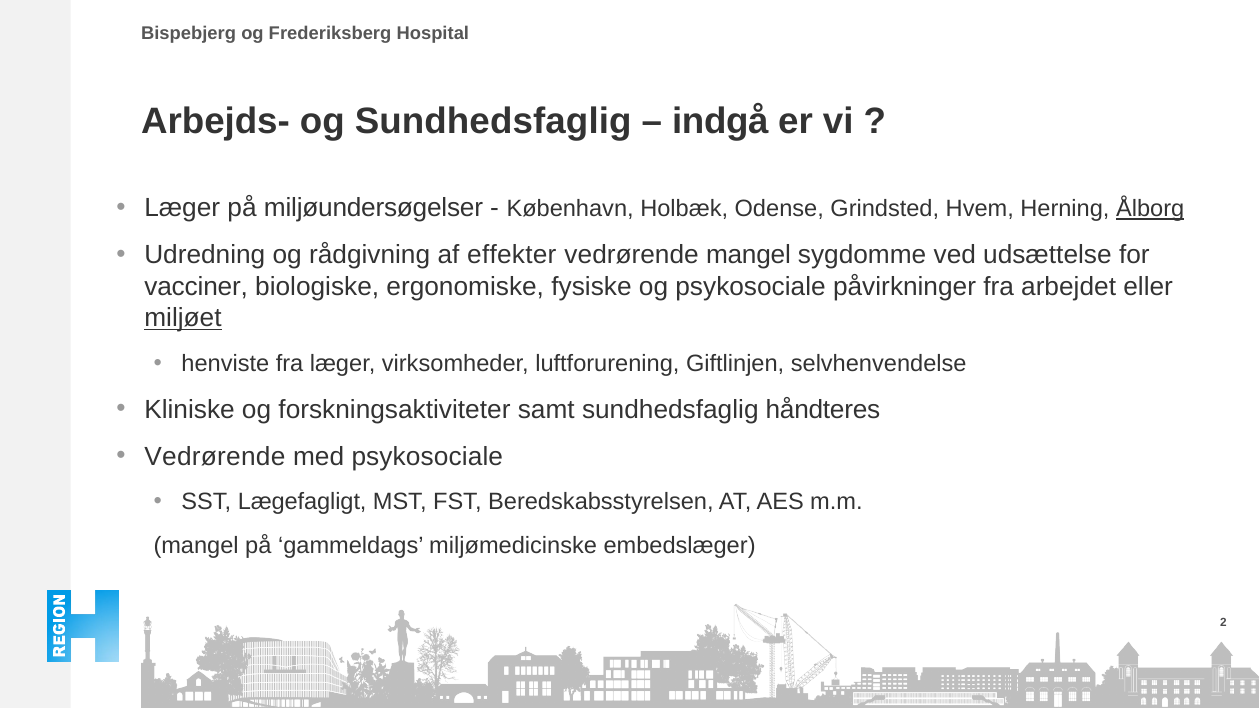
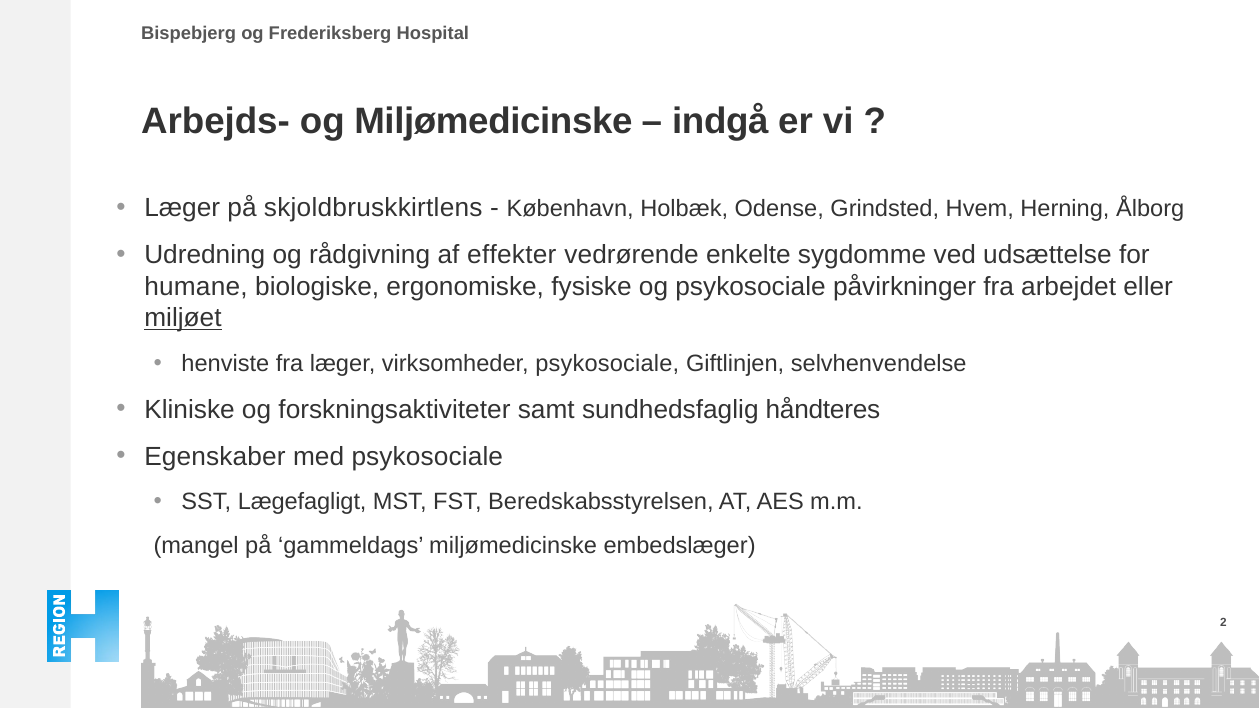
og Sundhedsfaglig: Sundhedsfaglig -> Miljømedicinske (493, 122)
miljøundersøgelser: miljøundersøgelser -> skjoldbruskkirtlens (373, 208)
Ålborg underline: present -> none (1150, 209)
vedrørende mangel: mangel -> enkelte (748, 255)
vacciner: vacciner -> humane (196, 287)
virksomheder luftforurening: luftforurening -> psykosociale (607, 364)
Vedrørende: Vedrørende -> Egenskaber (215, 457)
